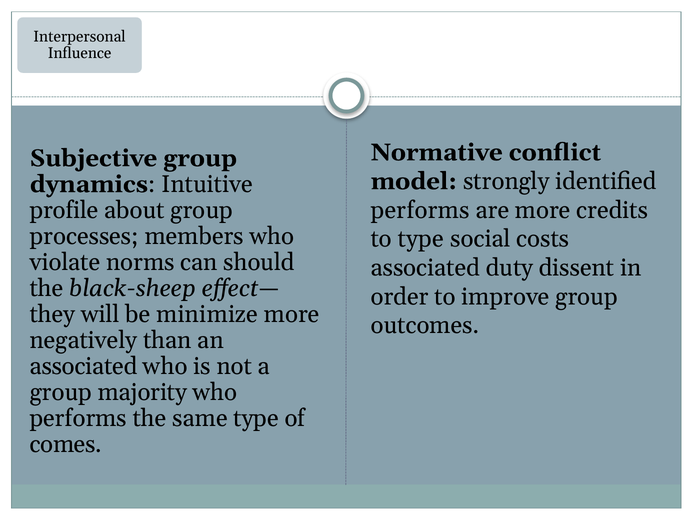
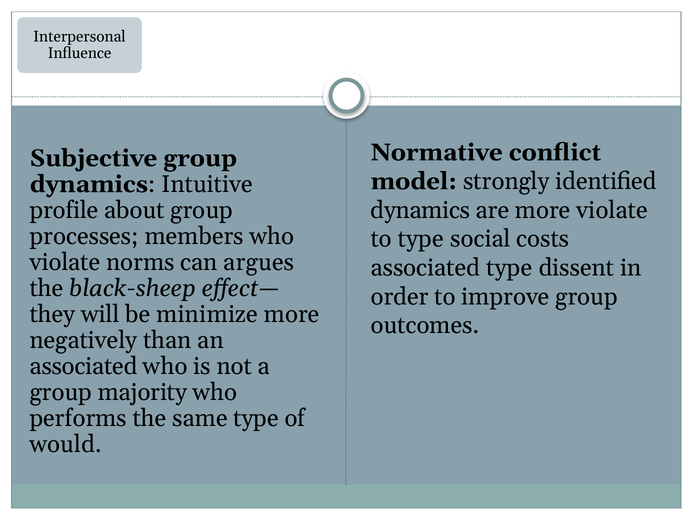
performs: performs -> dynamics (420, 210)
more credits: credits -> violate (612, 210)
should: should -> argues (259, 262)
associated duty: duty -> type (509, 268)
comes: comes -> would (66, 444)
